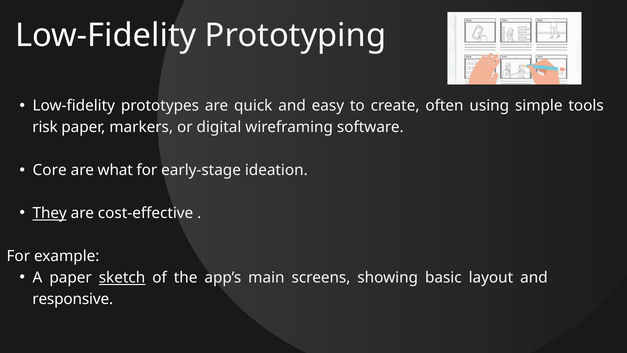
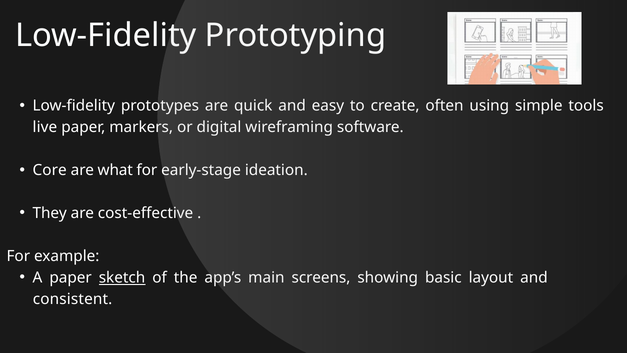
risk: risk -> live (45, 127)
They underline: present -> none (50, 213)
responsive: responsive -> consistent (73, 299)
